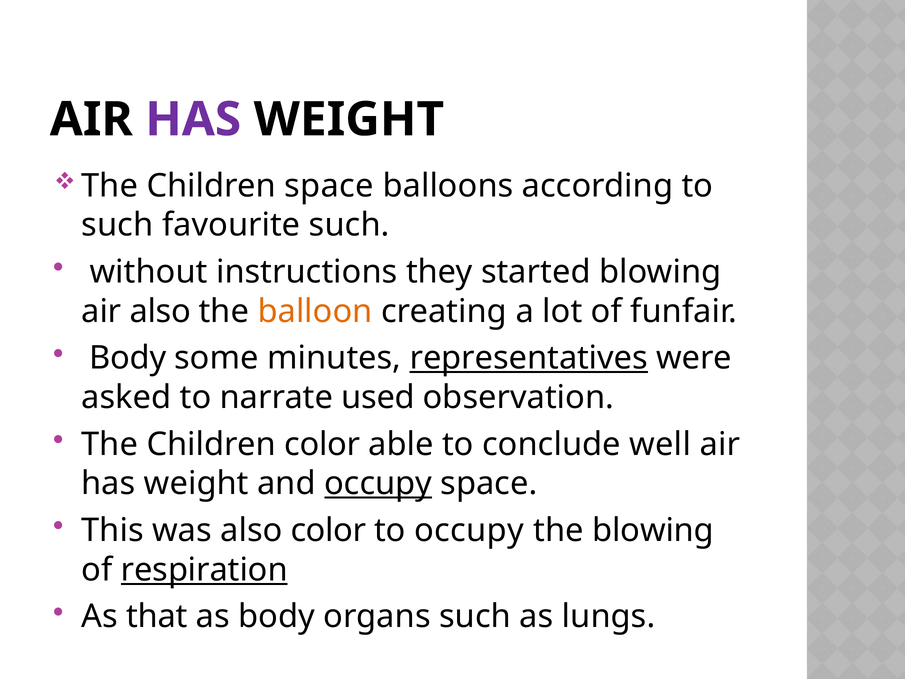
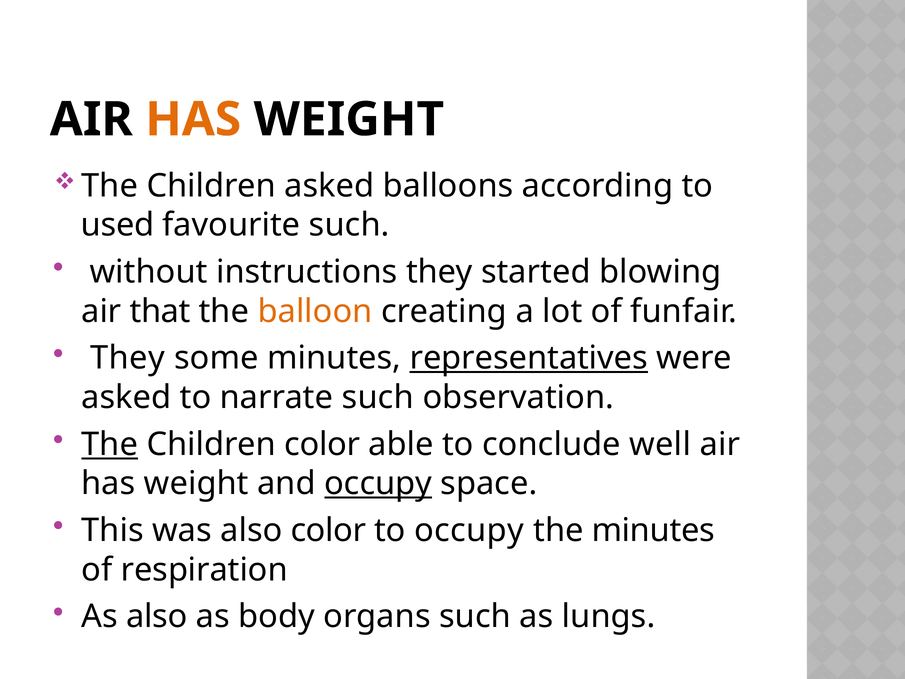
HAS colour: purple -> orange (193, 119)
Children space: space -> asked (329, 186)
such: such -> used (118, 225)
air also: also -> that (160, 311)
Body: Body -> They (128, 358)
narrate used: used -> such (378, 397)
The underline: none -> present (110, 444)
the blowing: blowing -> minutes (653, 530)
respiration underline: present -> none (204, 570)
As that: that -> also (157, 616)
